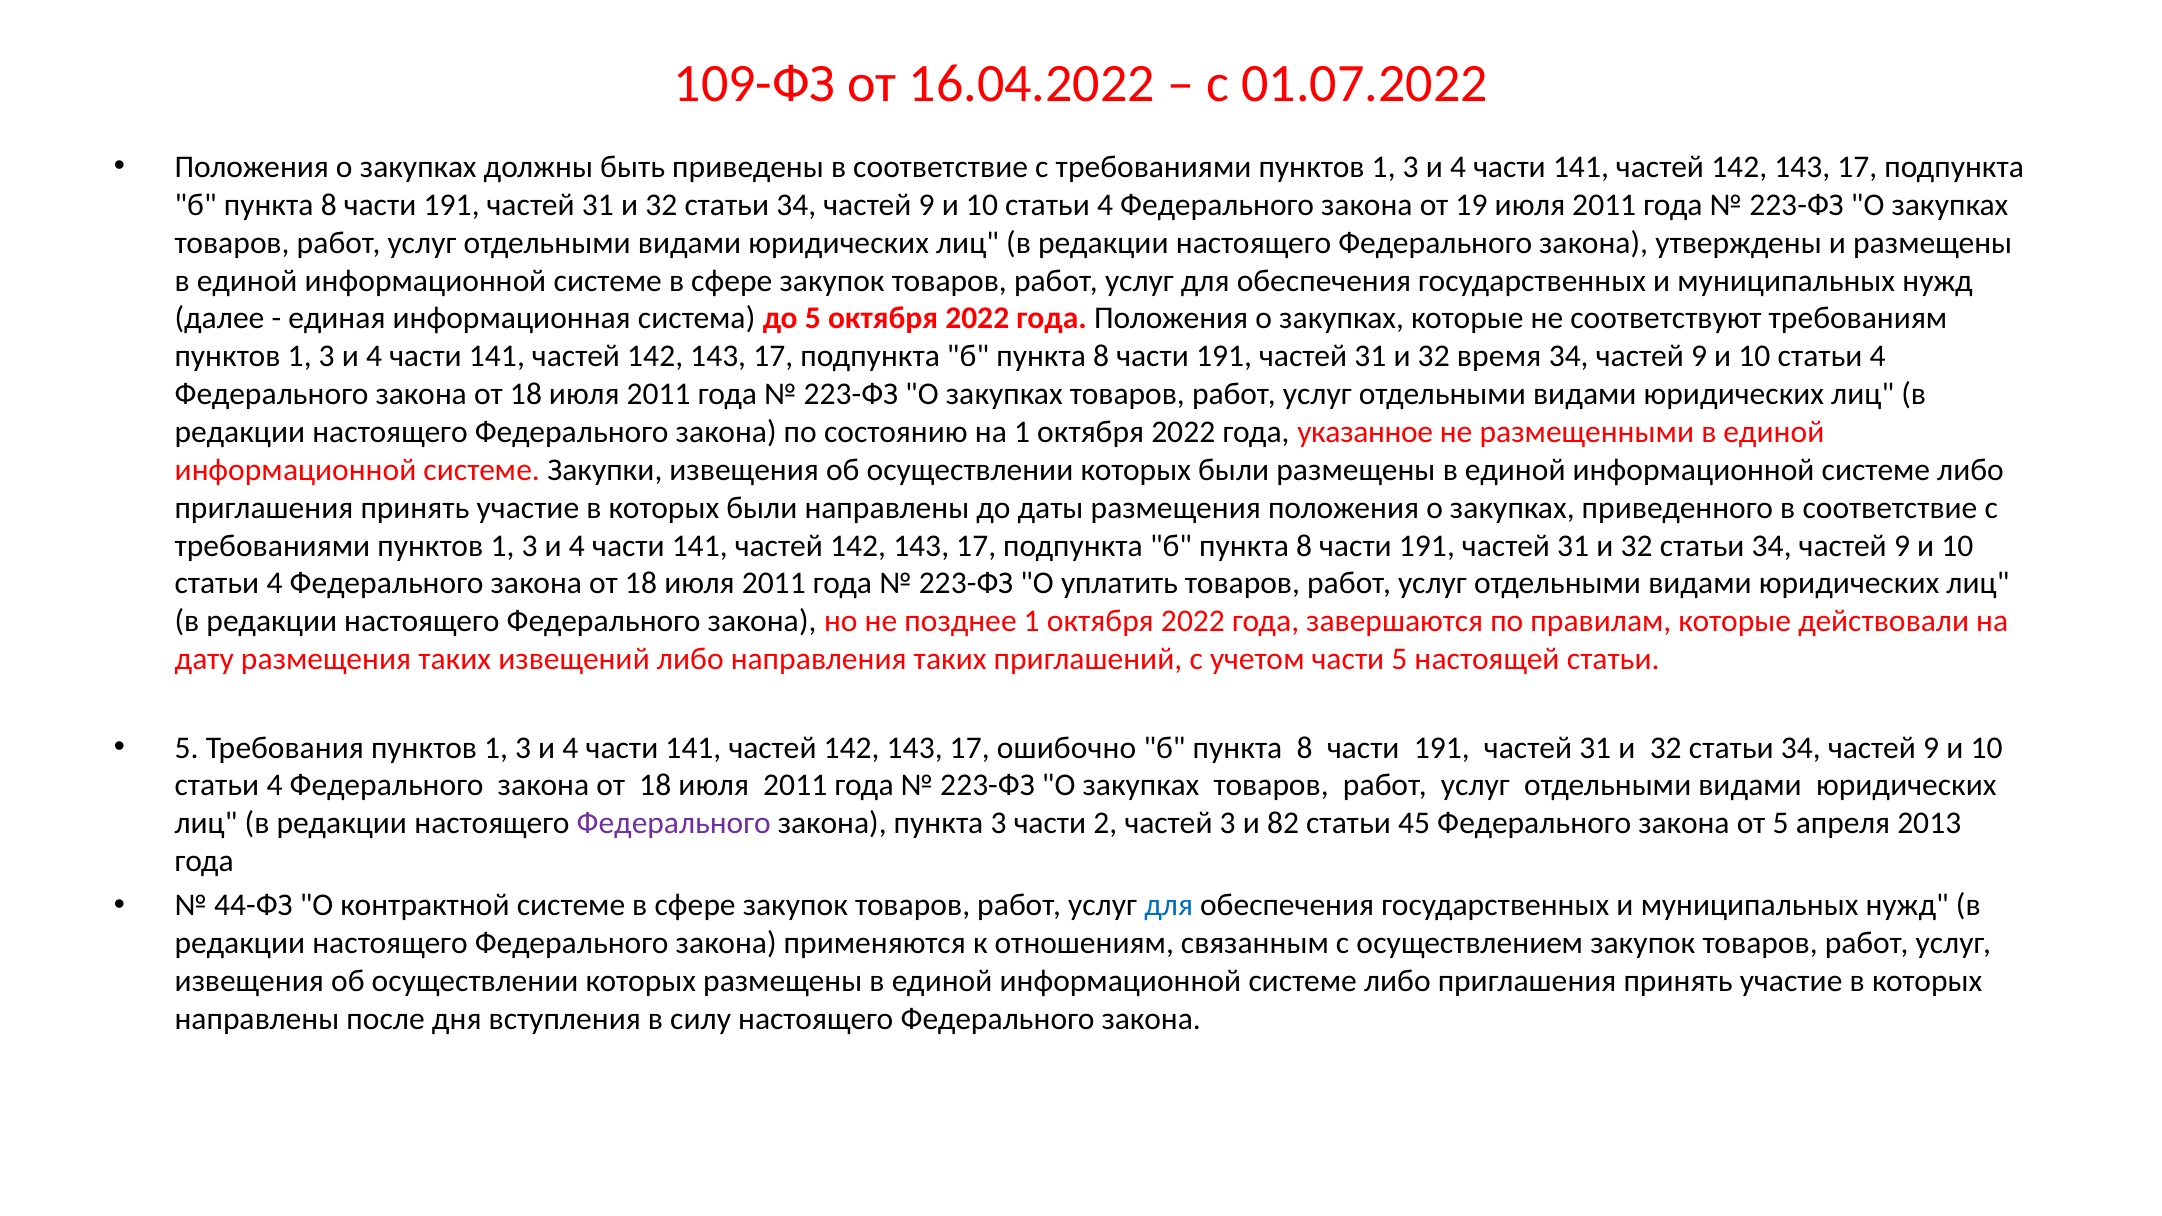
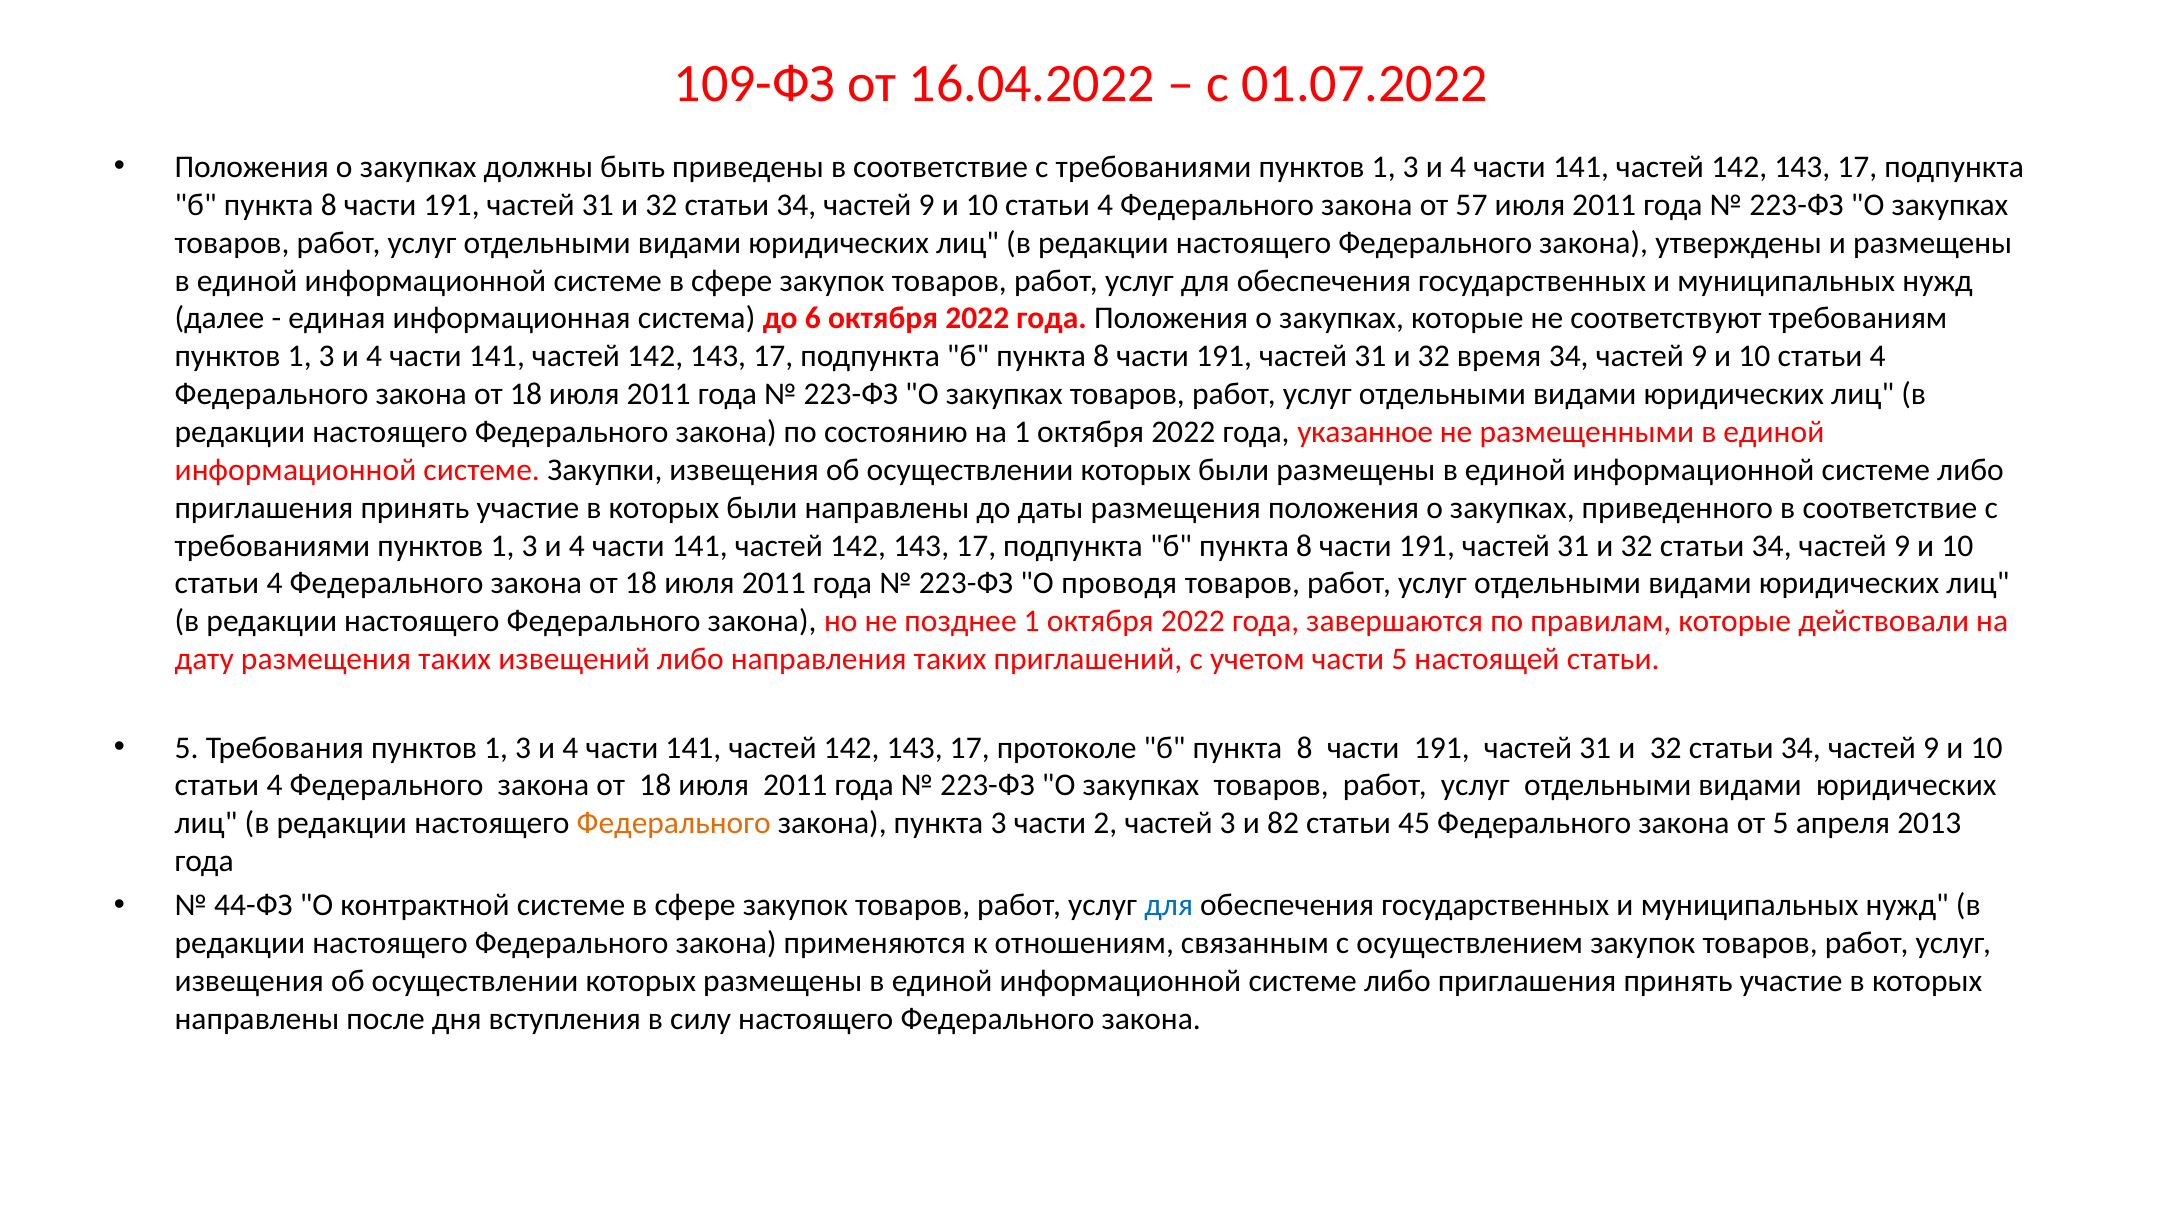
19: 19 -> 57 (1471, 205)
до 5: 5 -> 6 (813, 319)
уплатить: уплатить -> проводя (1119, 584)
ошибочно: ошибочно -> протоколе (1067, 748)
Федерального colour: purple -> orange (674, 823)
